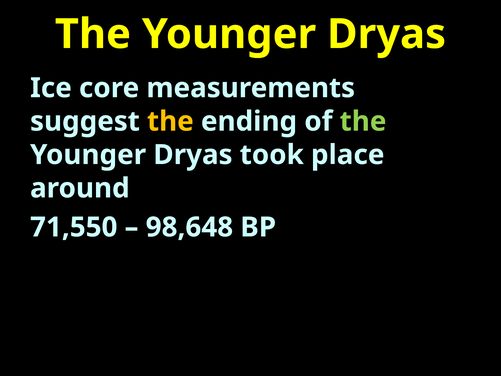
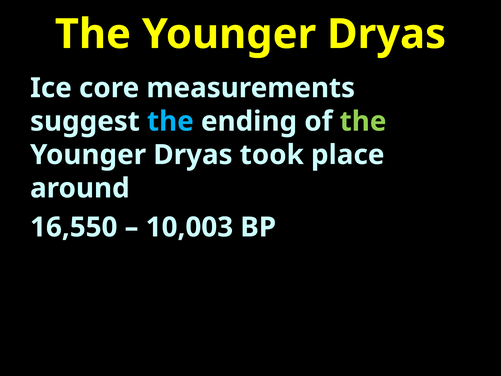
the colour: yellow -> light blue (170, 121)
71,550: 71,550 -> 16,550 (74, 227)
98,648: 98,648 -> 10,003 (189, 227)
